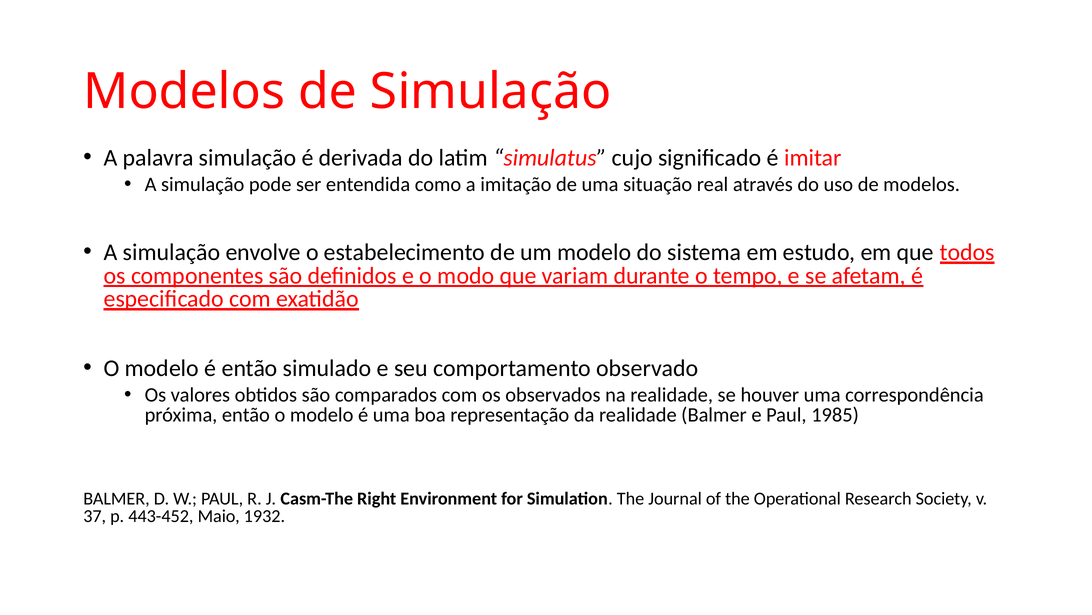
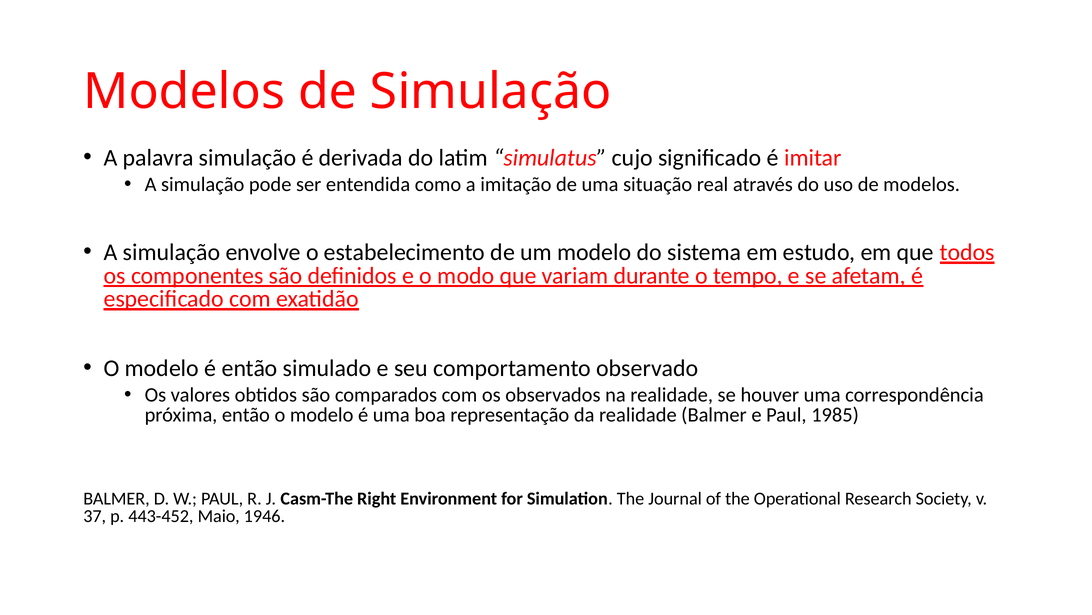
1932: 1932 -> 1946 (264, 516)
